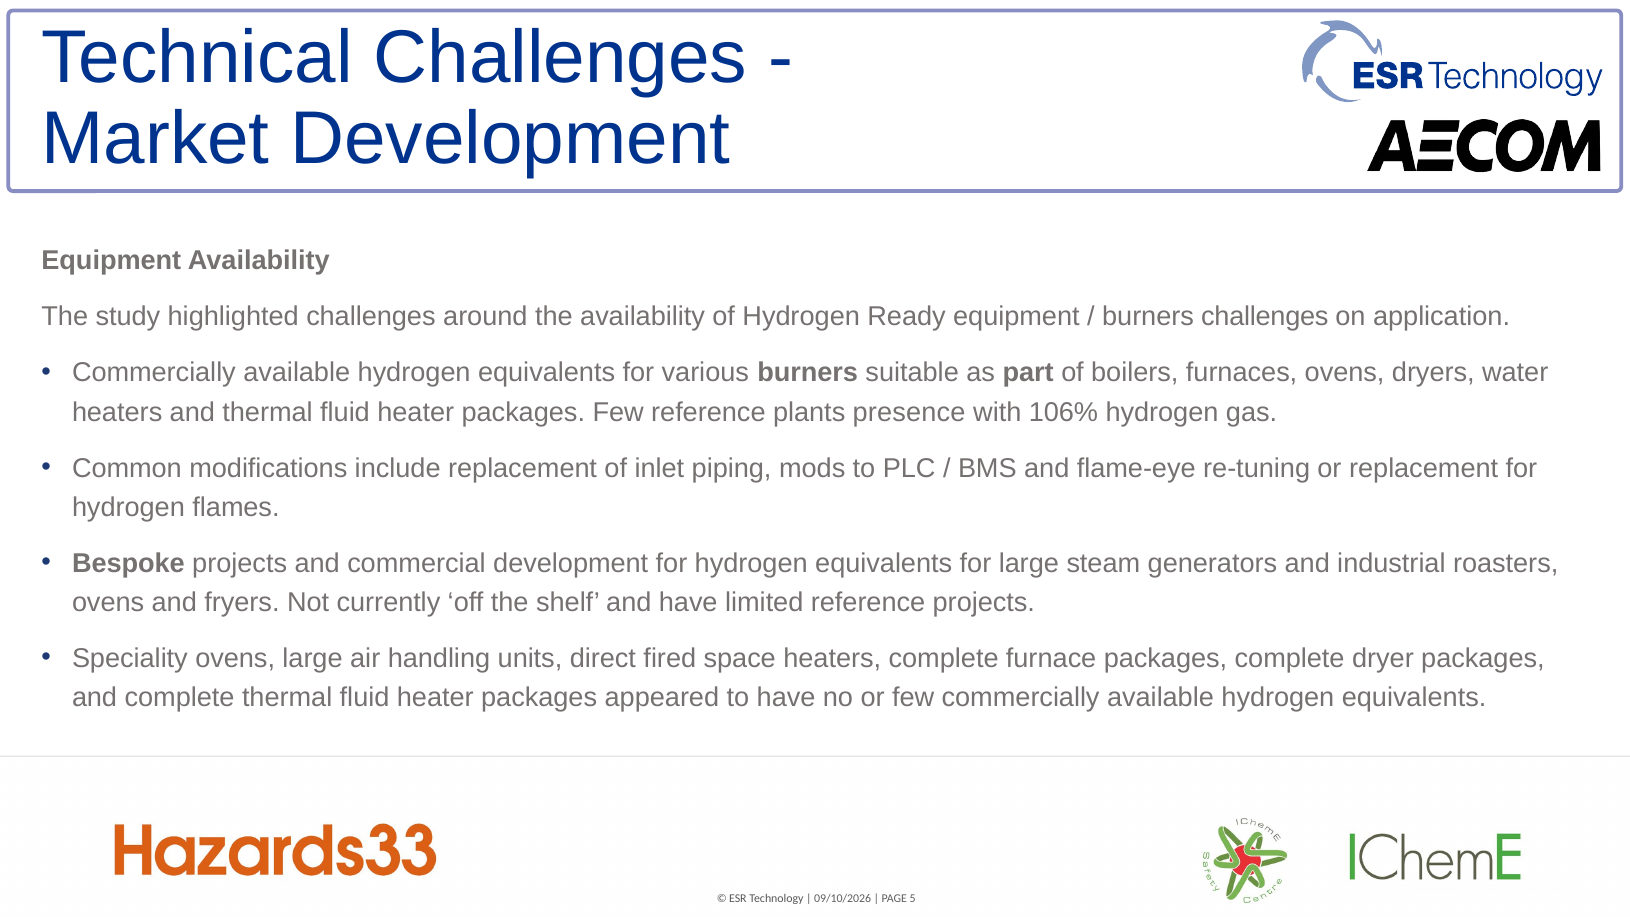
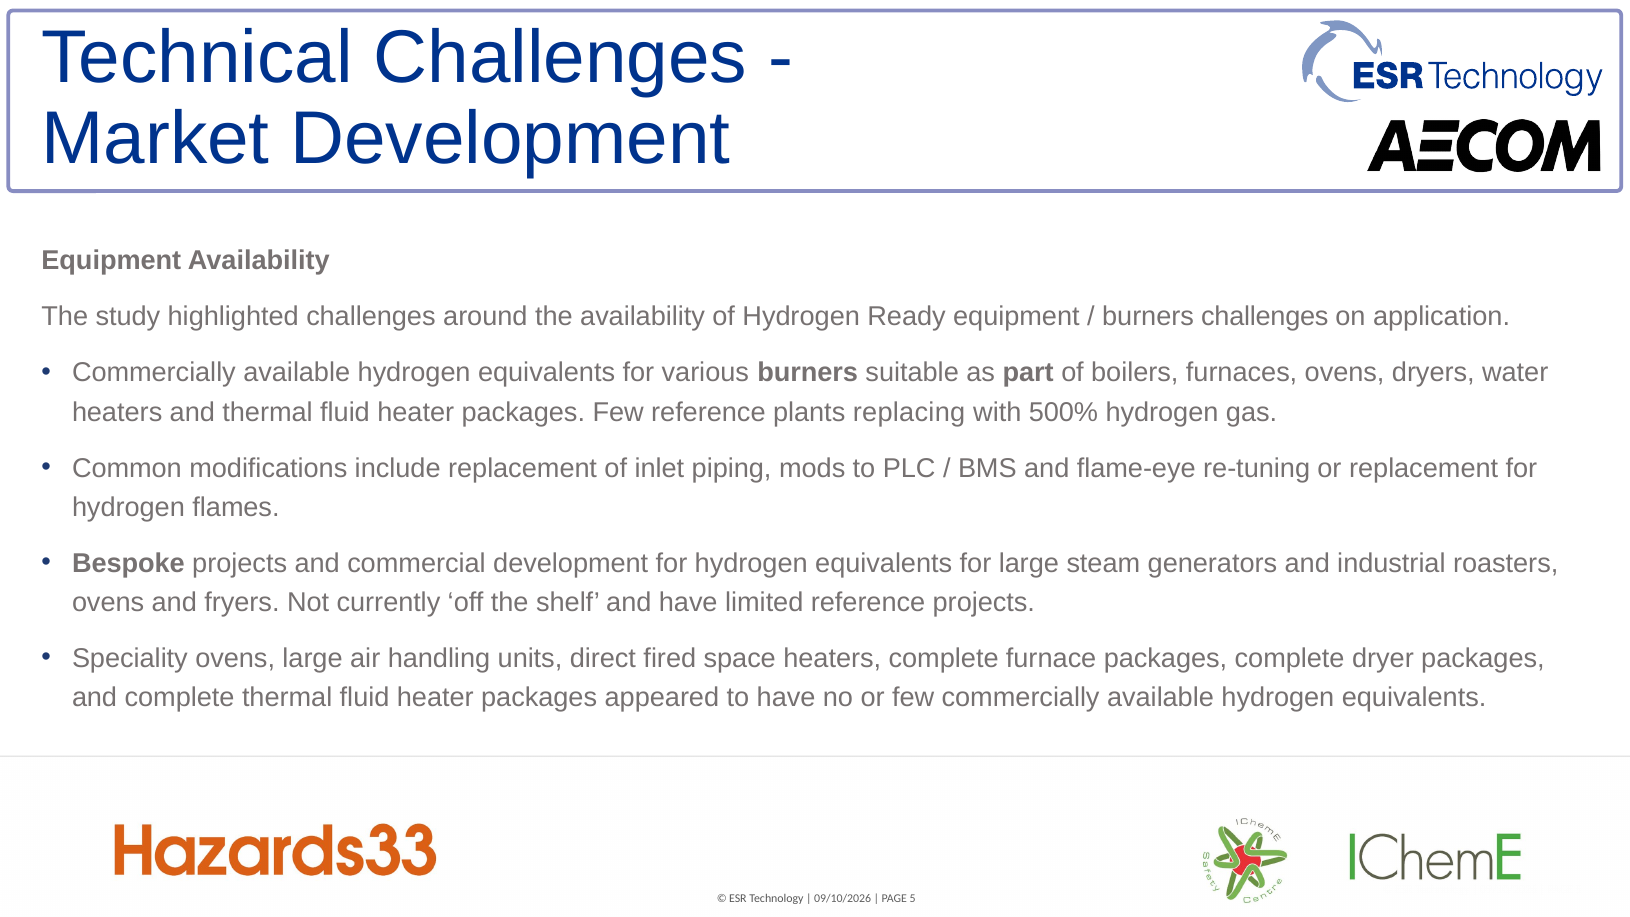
presence: presence -> replacing (909, 412)
106%: 106% -> 500% (1064, 412)
